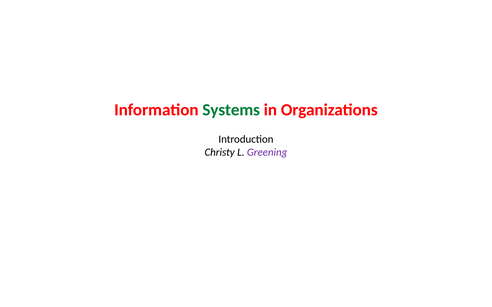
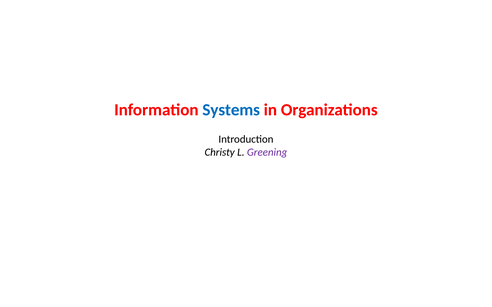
Systems colour: green -> blue (231, 110)
